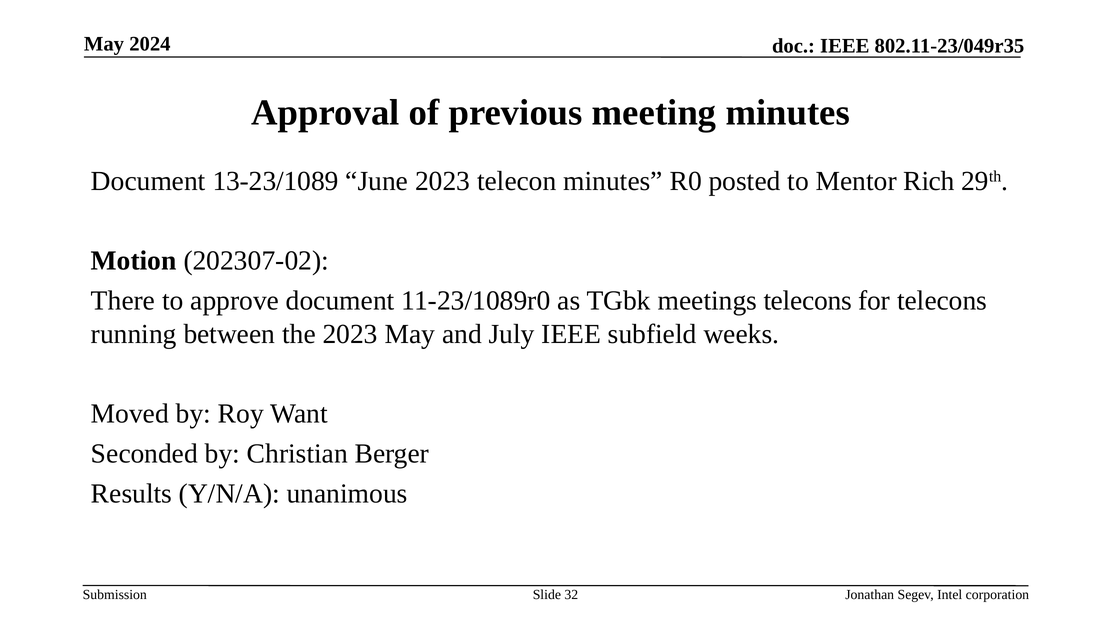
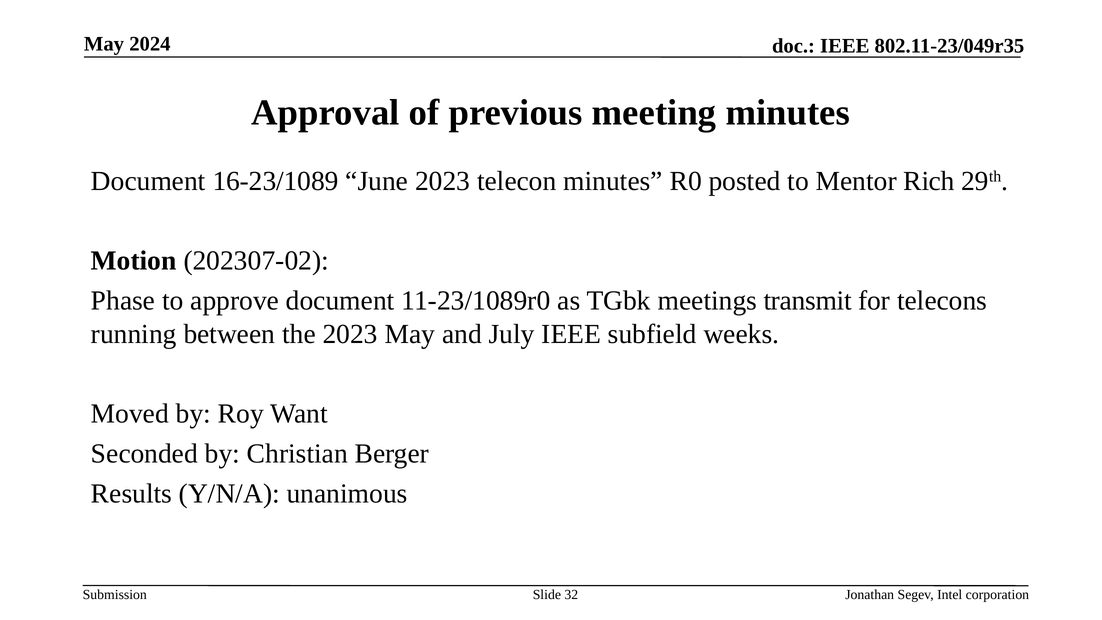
13-23/1089: 13-23/1089 -> 16-23/1089 (276, 181)
There: There -> Phase (123, 301)
meetings telecons: telecons -> transmit (808, 301)
